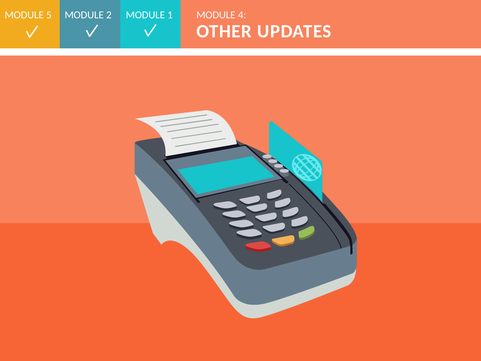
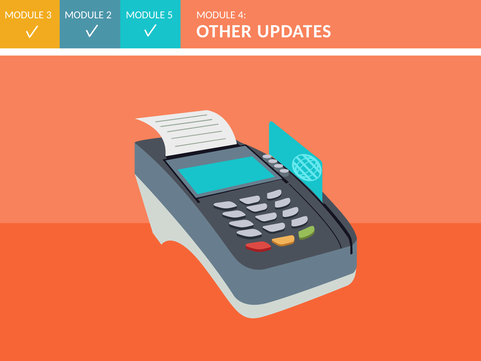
5: 5 -> 3 (49, 15)
1: 1 -> 5 (170, 15)
